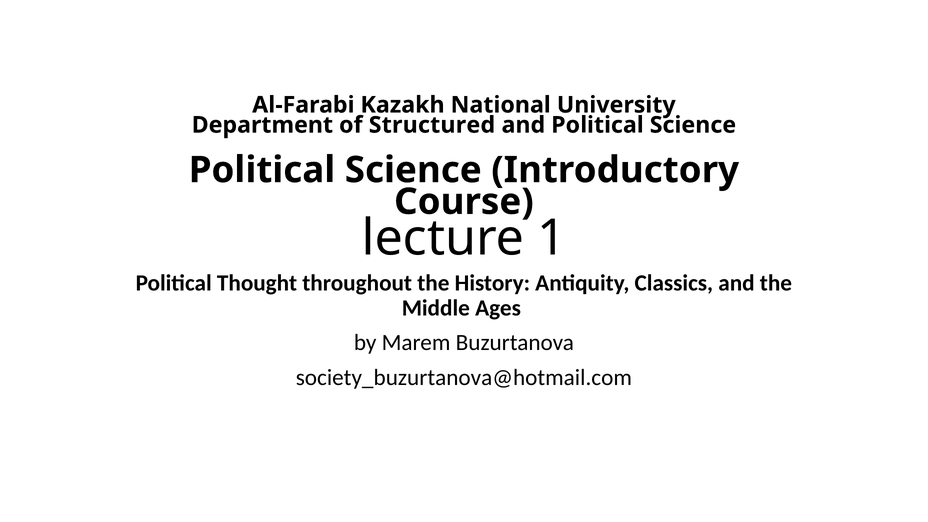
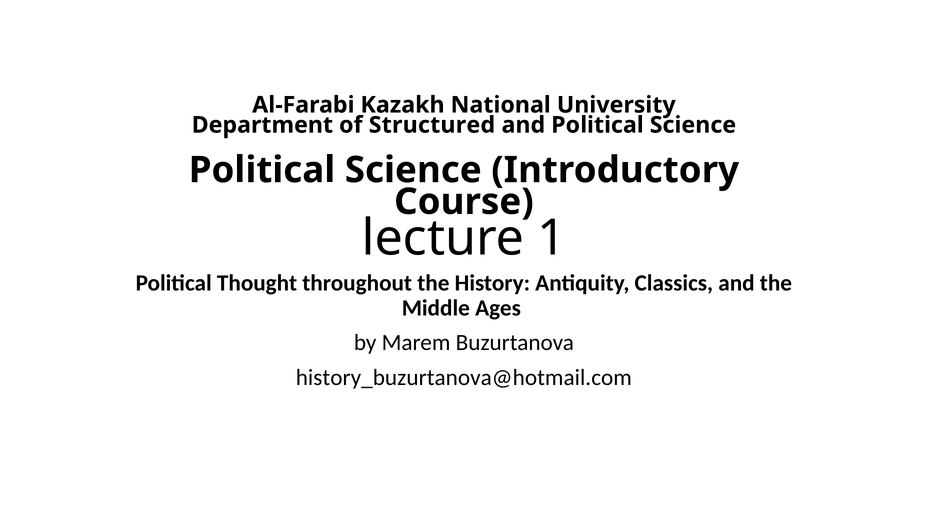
society_buzurtanova@hotmail.com: society_buzurtanova@hotmail.com -> history_buzurtanova@hotmail.com (464, 378)
